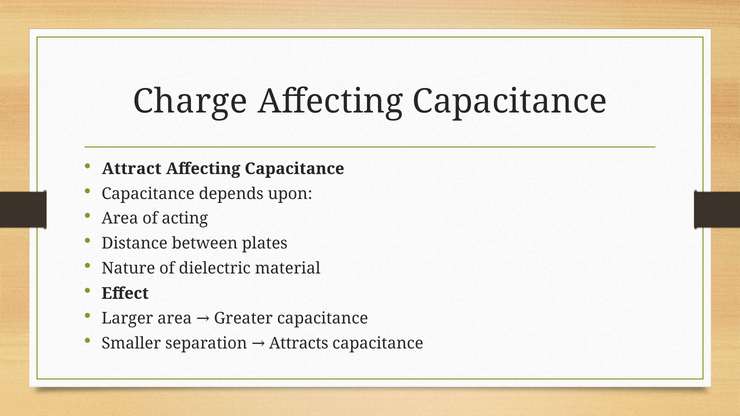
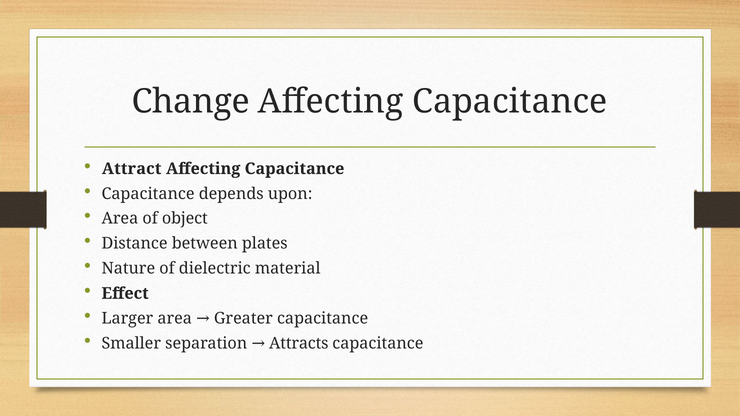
Charge: Charge -> Change (191, 102)
acting: acting -> object (185, 219)
